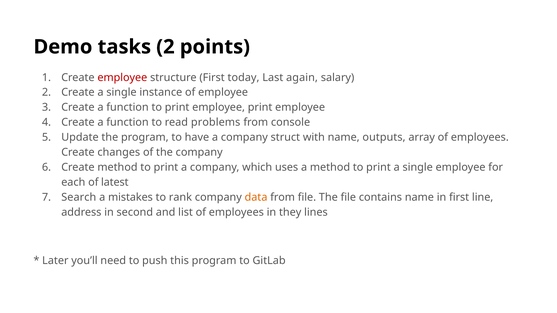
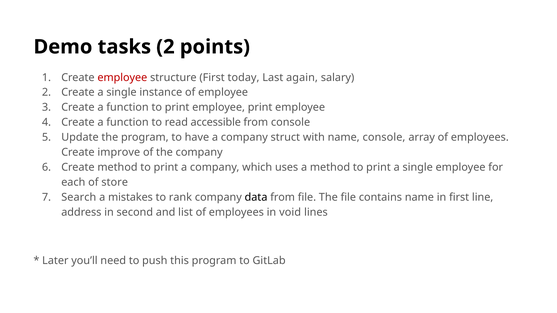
problems: problems -> accessible (216, 122)
name outputs: outputs -> console (384, 137)
changes: changes -> improve (119, 152)
latest: latest -> store (115, 182)
data colour: orange -> black (256, 197)
they: they -> void (290, 212)
